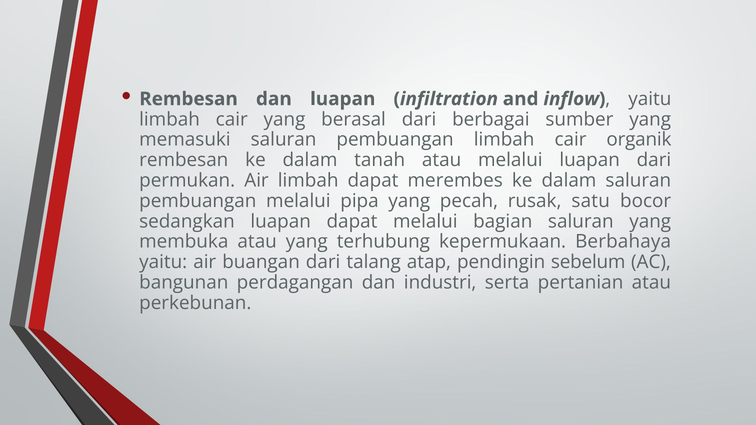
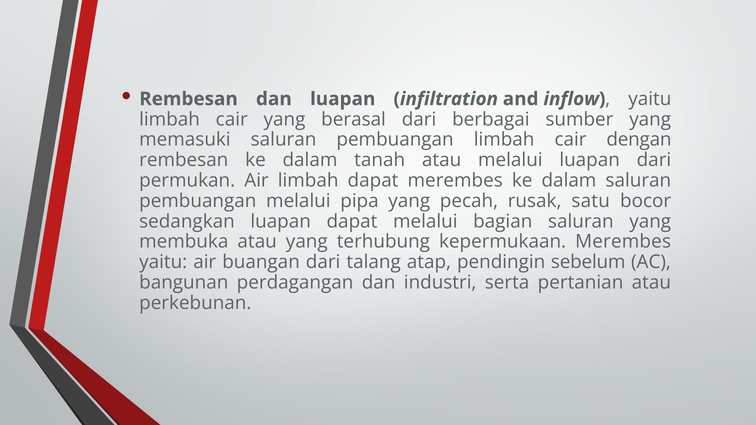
organik: organik -> dengan (639, 140)
kepermukaan Berbahaya: Berbahaya -> Merembes (623, 242)
